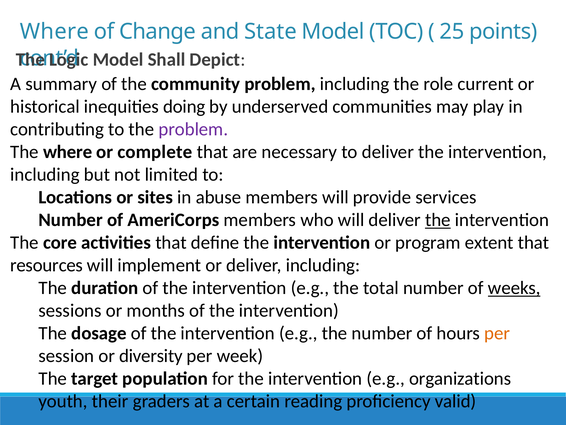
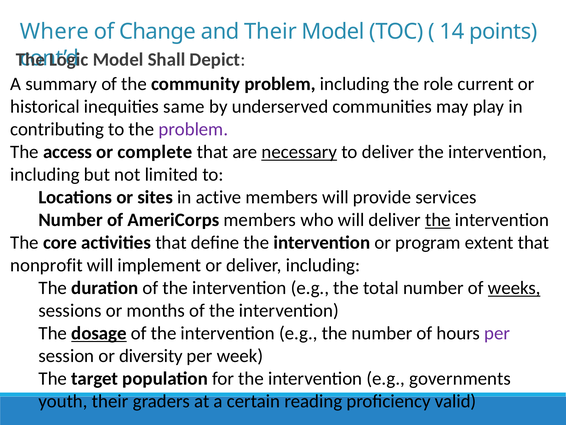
and State: State -> Their (270, 32)
25: 25 -> 14 (452, 32)
doing: doing -> same (184, 107)
The where: where -> access (68, 152)
necessary underline: none -> present (299, 152)
abuse: abuse -> active (218, 197)
resources: resources -> nonprofit (46, 265)
dosage underline: none -> present (99, 333)
per colour: orange -> purple (497, 333)
organizations: organizations -> governments (460, 378)
